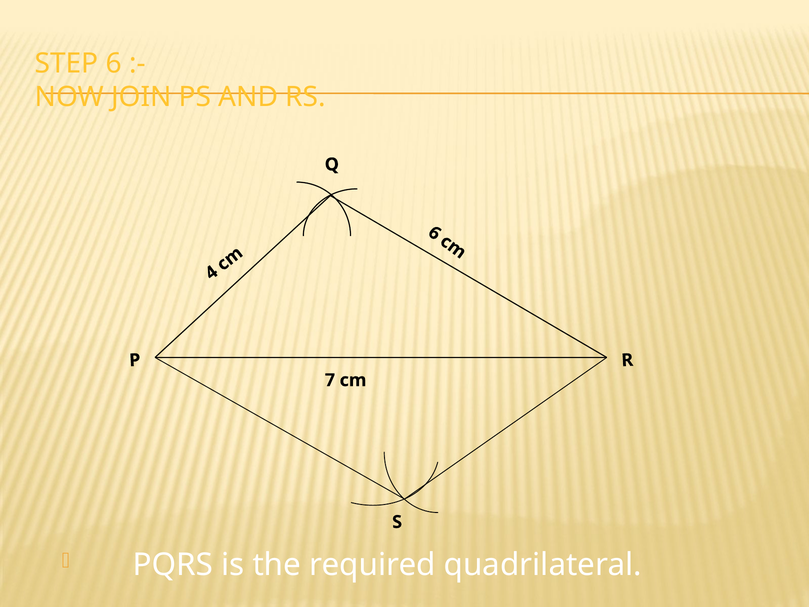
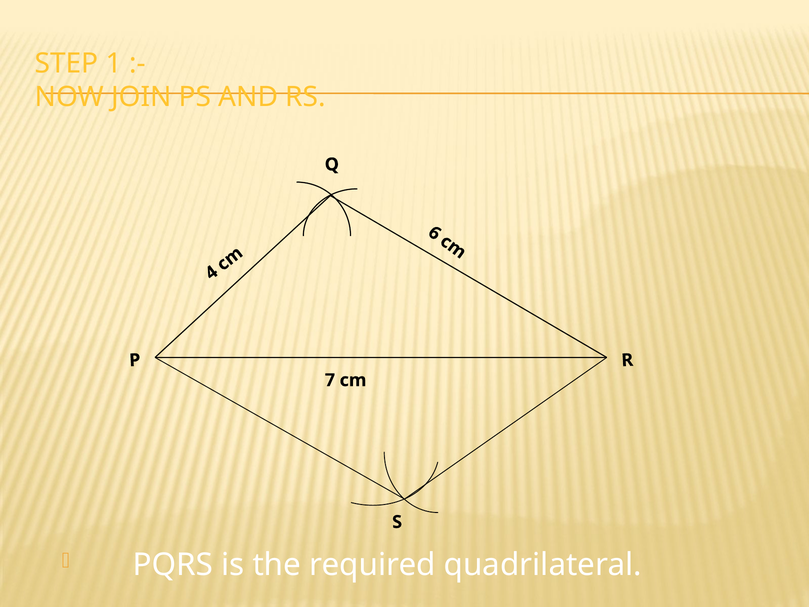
STEP 6: 6 -> 1 (114, 63)
